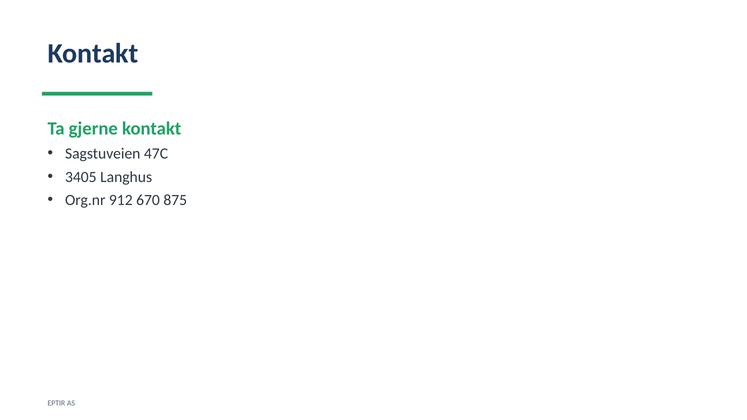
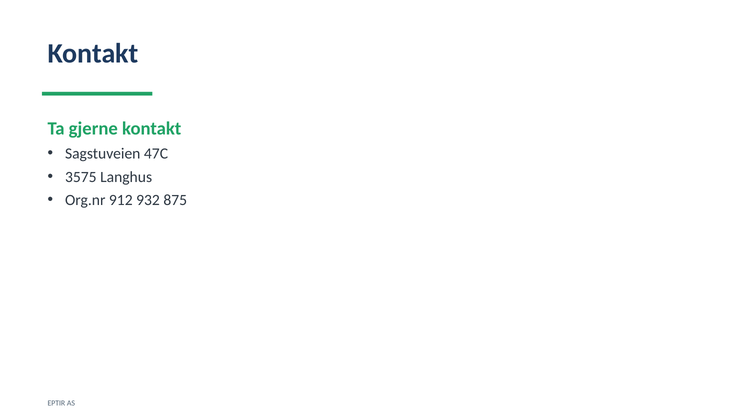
3405: 3405 -> 3575 (81, 177)
670: 670 -> 932 (148, 200)
